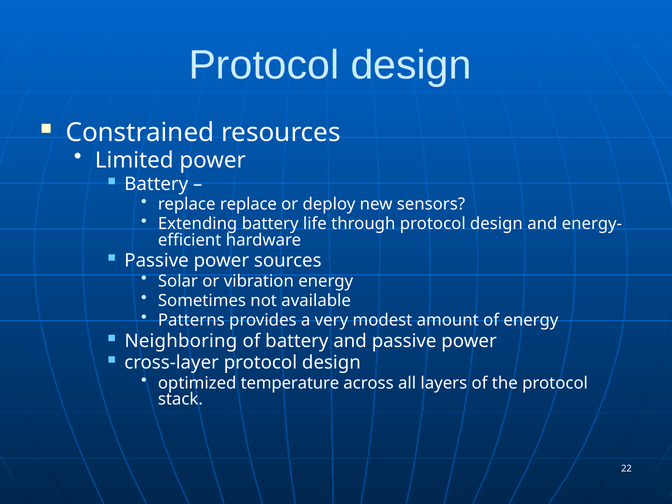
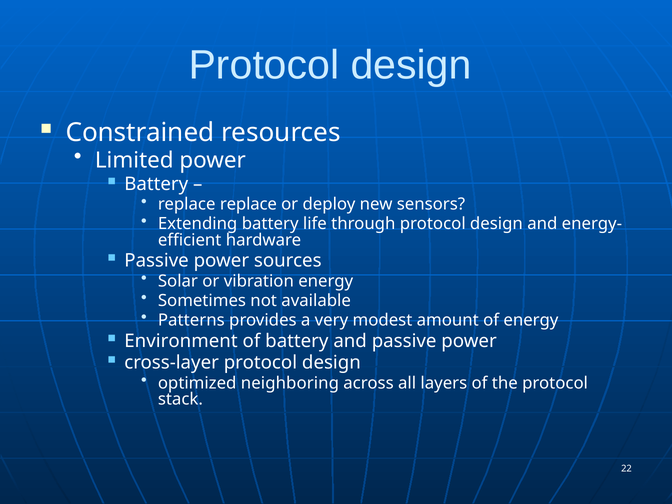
Neighboring: Neighboring -> Environment (181, 341)
temperature: temperature -> neighboring (290, 383)
